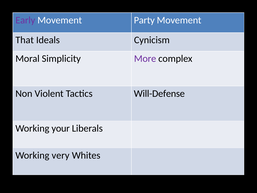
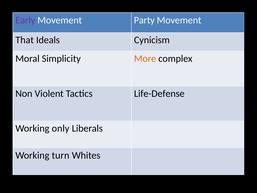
More colour: purple -> orange (145, 59)
Will-Defense: Will-Defense -> Life-Defense (159, 93)
your: your -> only (61, 128)
very: very -> turn (61, 155)
